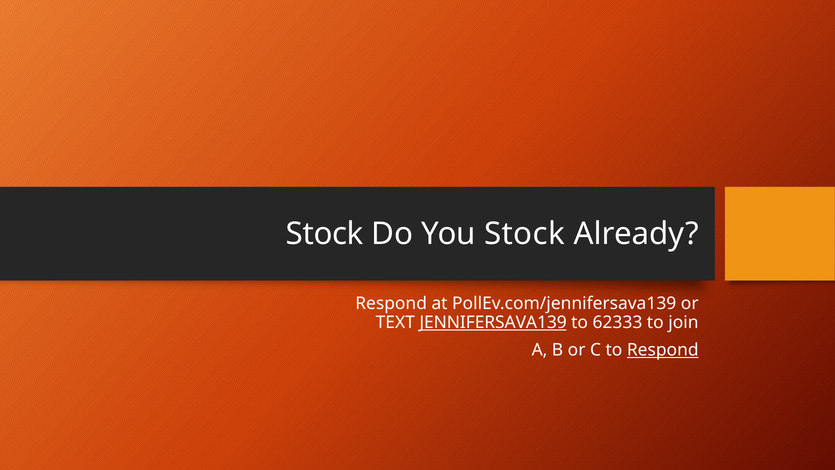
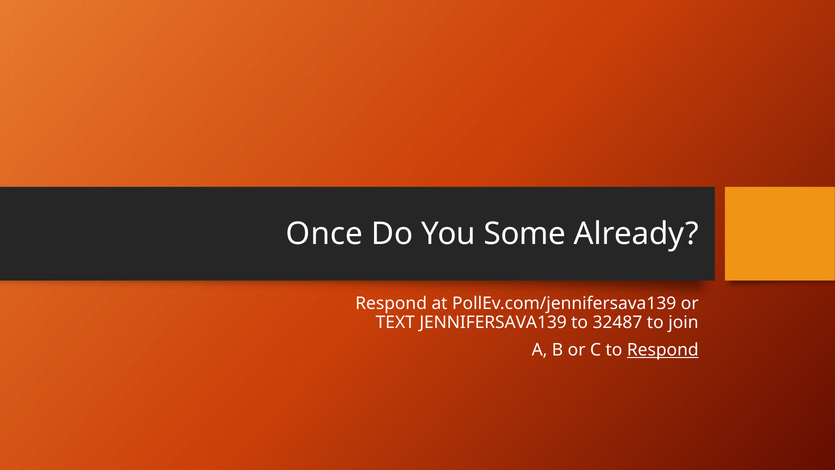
Stock: Stock -> Once (324, 234)
You Stock: Stock -> Some (525, 234)
JENNIFERSAVA139 underline: present -> none (493, 322)
62333: 62333 -> 32487 (617, 322)
